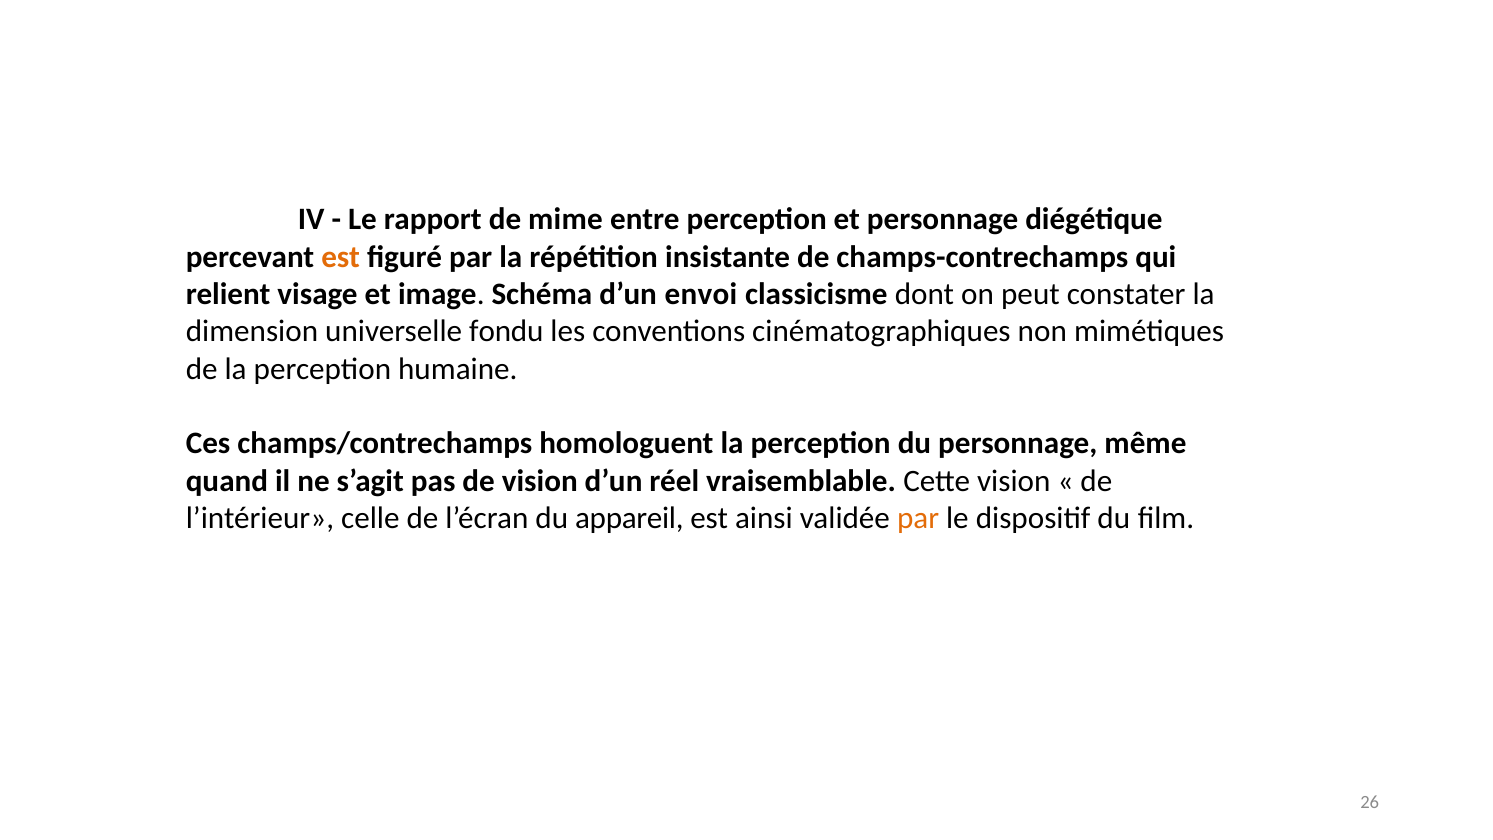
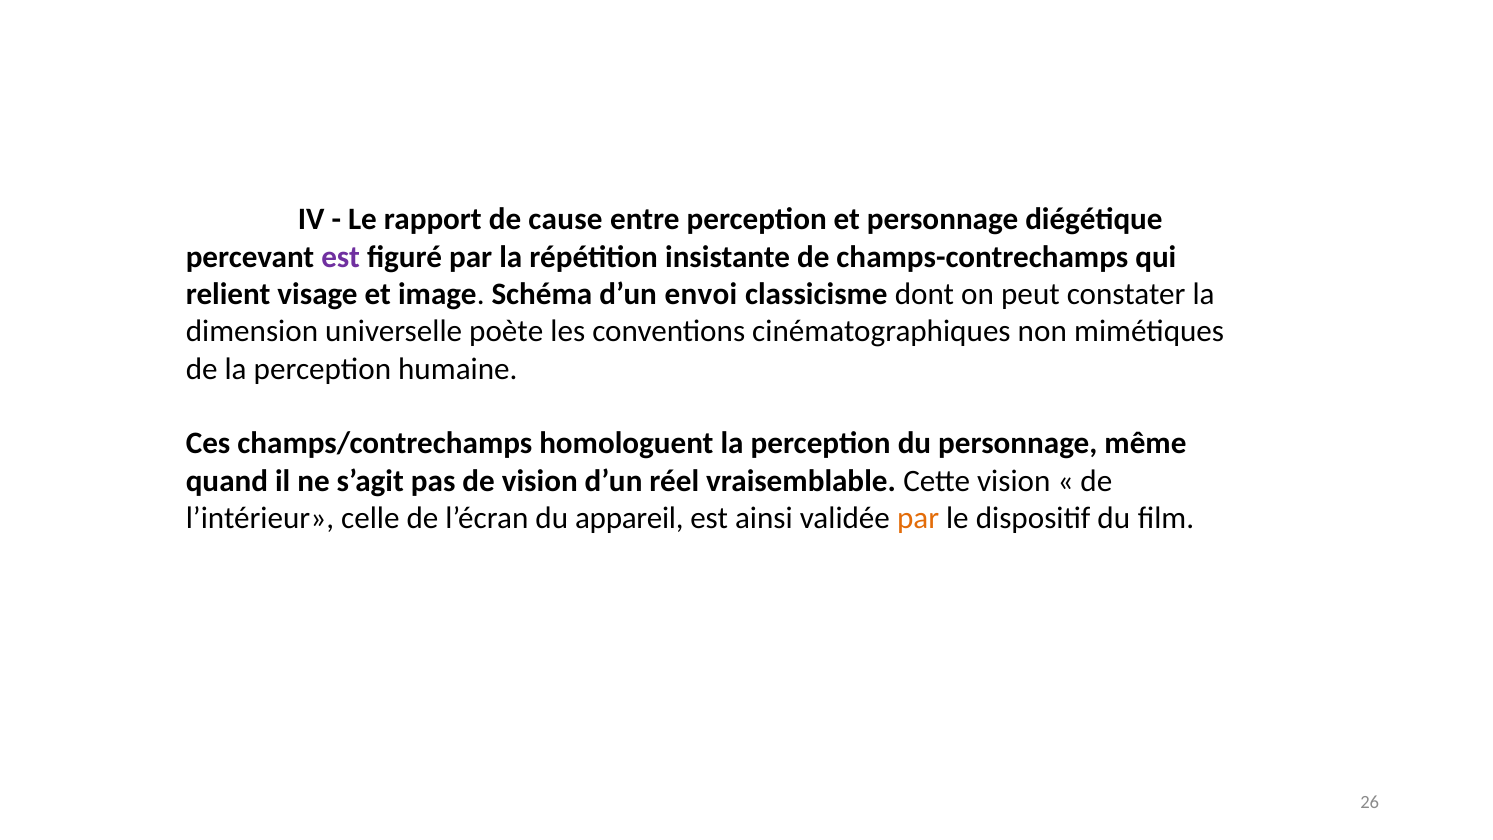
mime: mime -> cause (565, 220)
est colour: orange -> purple (341, 257)
fondu: fondu -> poète (506, 332)
